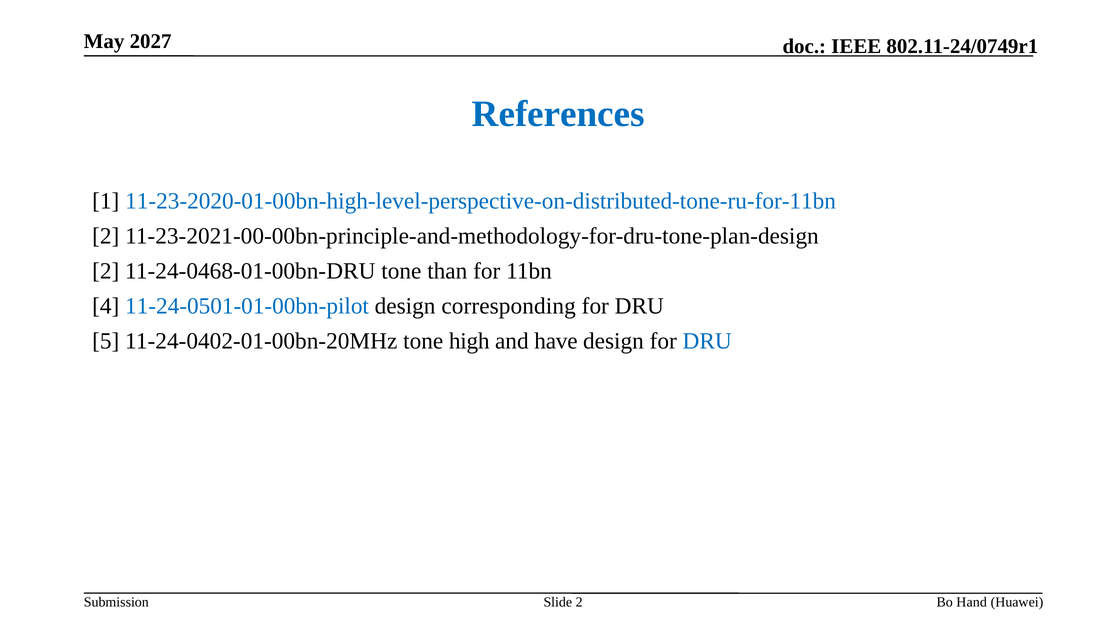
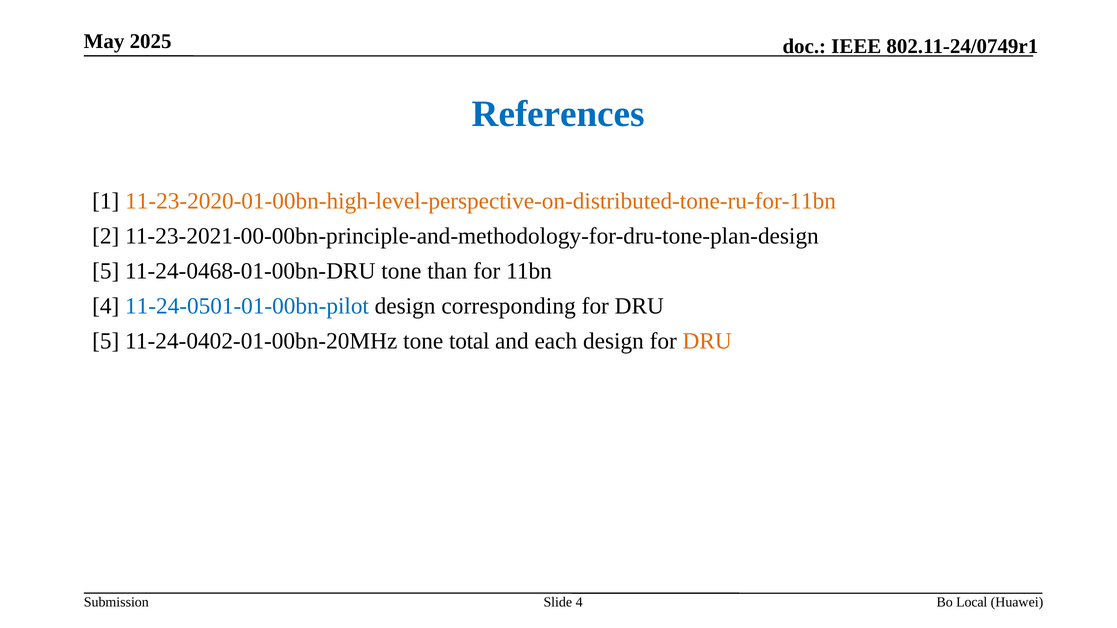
2027: 2027 -> 2025 (151, 41)
11-23-2020-01-00bn-high-level-perspective-on-distributed-tone-ru-for-11bn colour: blue -> orange (481, 201)
2: 2 -> 5 (106, 271)
high: high -> total (469, 341)
have: have -> each (556, 341)
DRU colour: blue -> orange (707, 341)
Slide 2: 2 -> 4 (579, 603)
Hand: Hand -> Local (972, 603)
